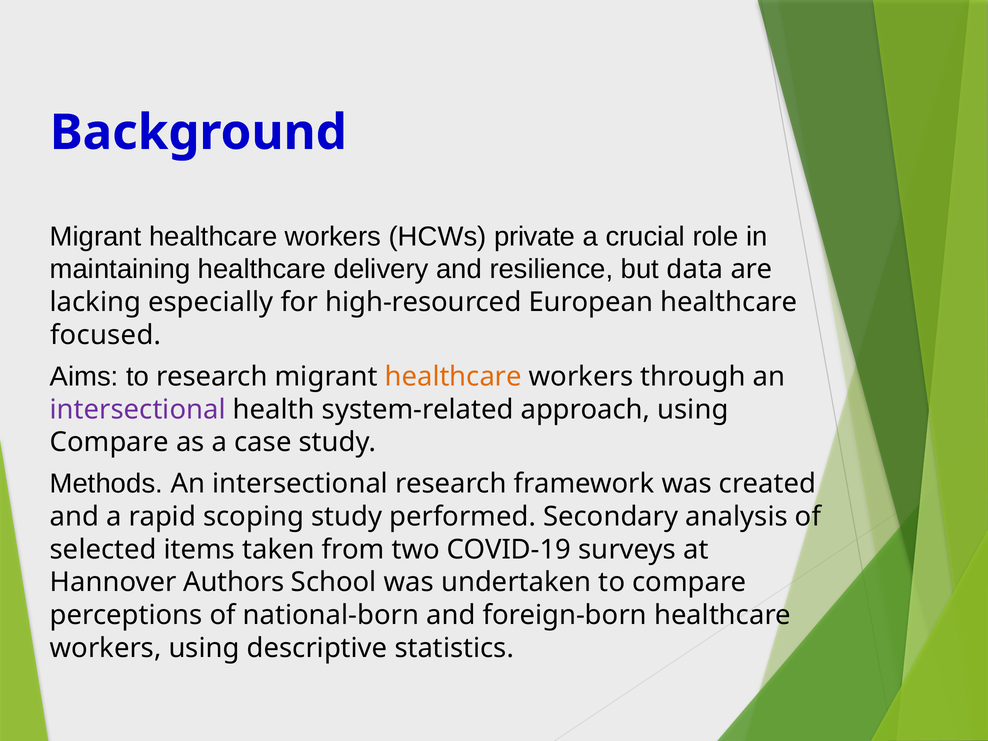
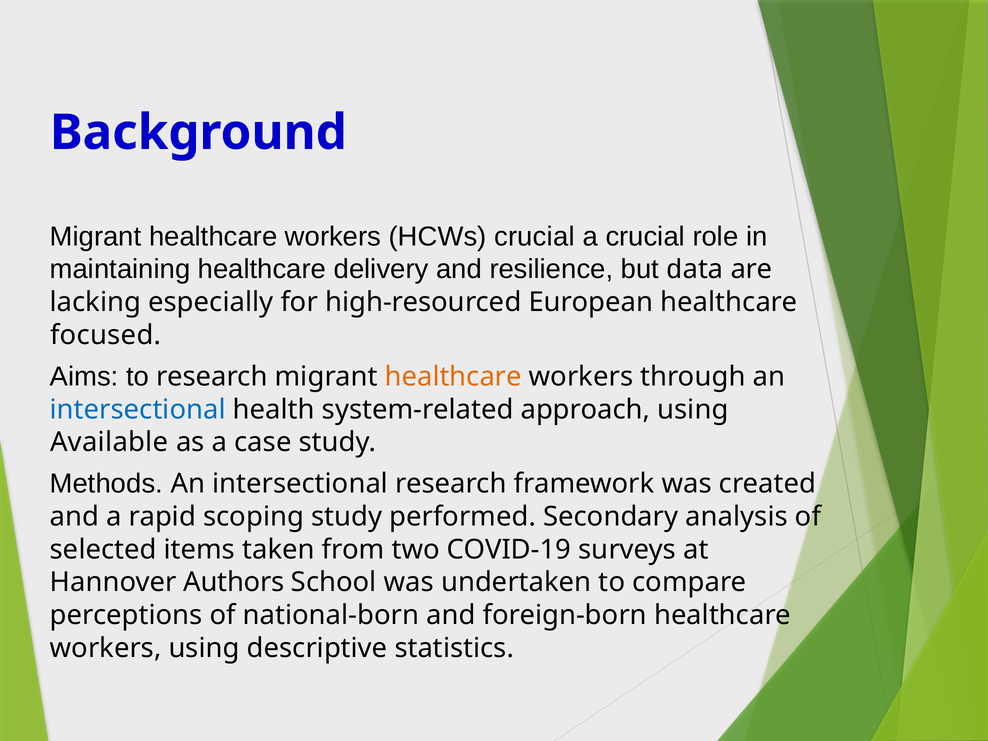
HCWs private: private -> crucial (534, 236)
intersectional colour: purple -> blue (138, 409)
Compare: Compare -> Available (109, 442)
